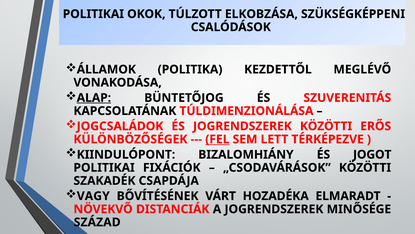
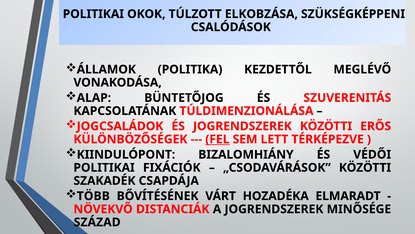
ALAP underline: present -> none (94, 98)
JOGOT: JOGOT -> VÉDŐI (372, 154)
VAGY: VAGY -> TÖBB (93, 196)
